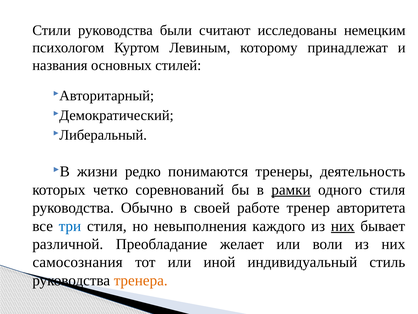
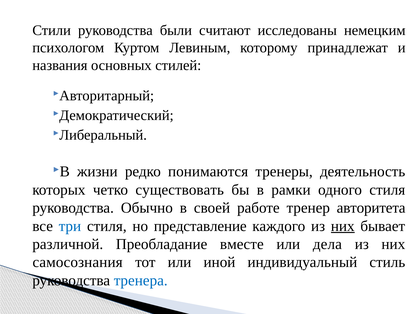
соревнований: соревнований -> существовать (180, 189)
рамки underline: present -> none (291, 189)
невыполнения: невыполнения -> представление (200, 226)
желает: желает -> вместе (242, 244)
воли: воли -> дела (327, 244)
тренера colour: orange -> blue (141, 280)
